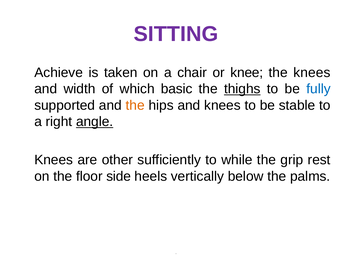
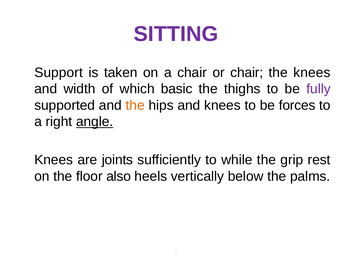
Achieve: Achieve -> Support (59, 73)
or knee: knee -> chair (247, 73)
thighs underline: present -> none (242, 89)
fully colour: blue -> purple (319, 89)
stable: stable -> forces (297, 105)
other: other -> joints (117, 160)
side: side -> also (119, 176)
